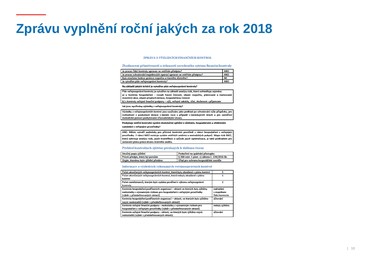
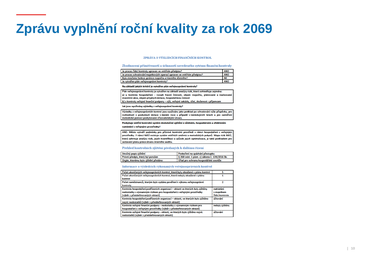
jakých: jakých -> kvality (177, 29)
2018: 2018 -> 2069 (258, 29)
